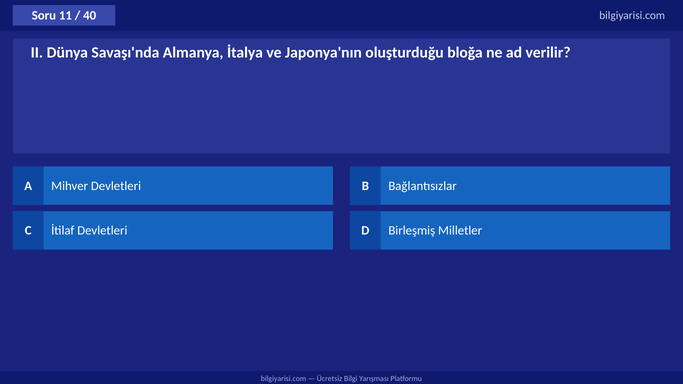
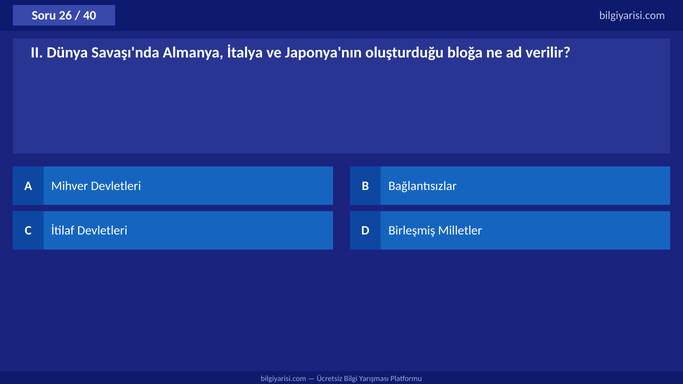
11: 11 -> 26 (65, 16)
